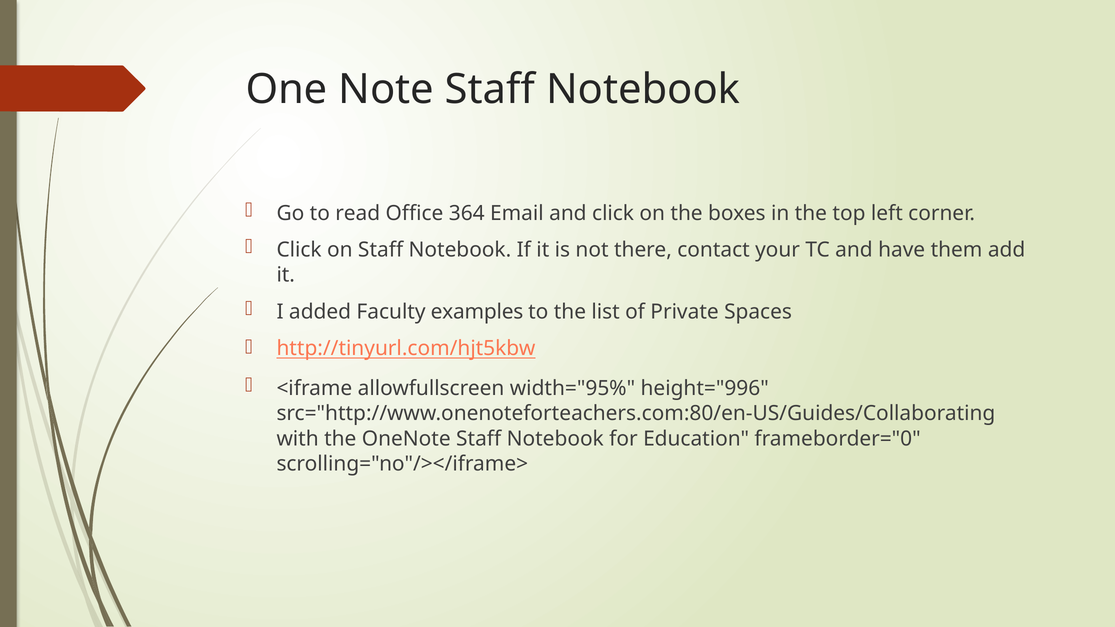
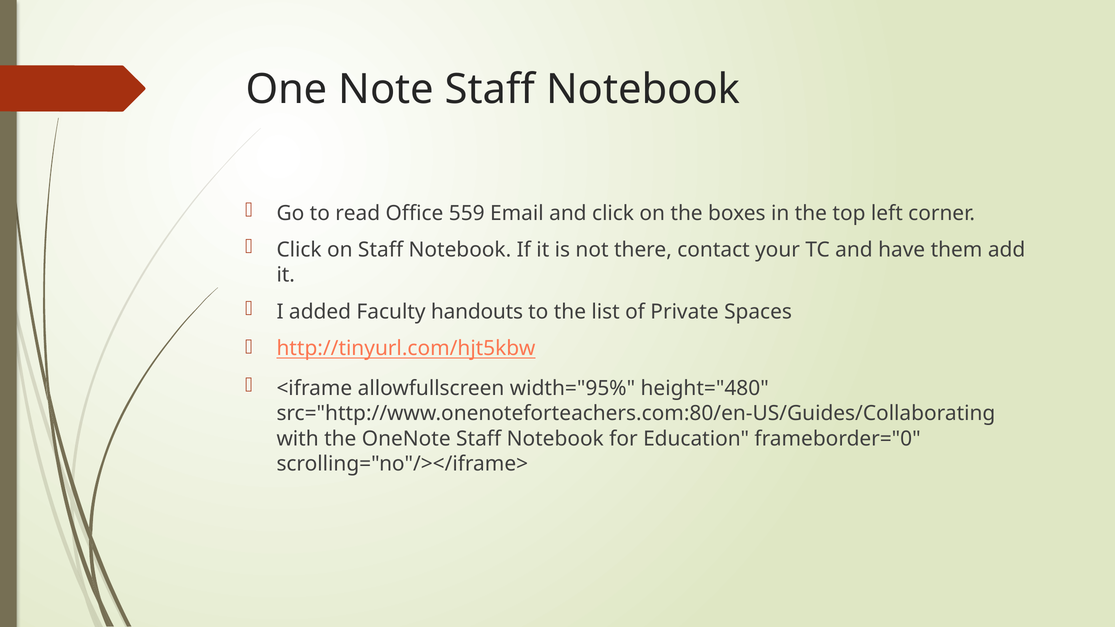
364: 364 -> 559 (467, 213)
examples: examples -> handouts (477, 312)
height="996: height="996 -> height="480 (705, 389)
